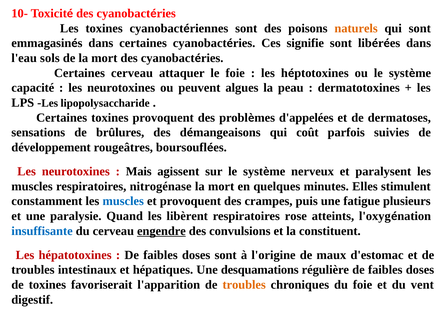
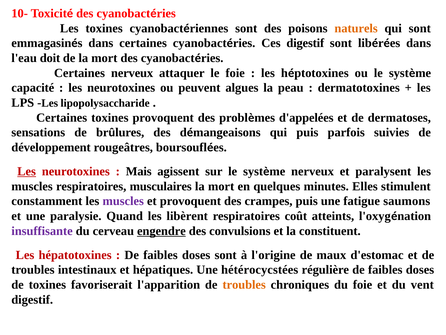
Ces signifie: signifie -> digestif (305, 43)
sols: sols -> doit (50, 58)
Certaines cerveau: cerveau -> nerveux (132, 73)
qui coût: coût -> puis (307, 132)
Les underline: none -> present (27, 171)
nitrogénase: nitrogénase -> musculaires (161, 186)
muscles colour: blue -> purple (123, 201)
plusieurs: plusieurs -> saumons (407, 201)
rose: rose -> coût (296, 216)
insuffisante colour: blue -> purple (42, 231)
desquamations: desquamations -> hétérocycstées (260, 269)
